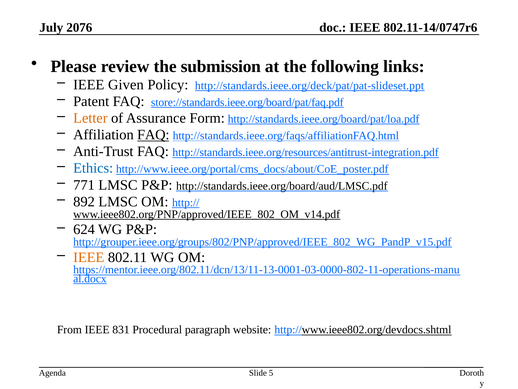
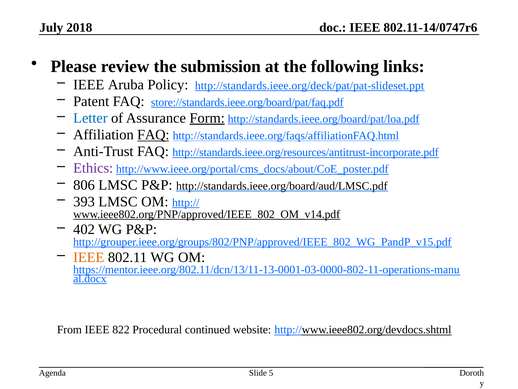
2076: 2076 -> 2018 (79, 28)
IEEE Given: Given -> Aruba (126, 84)
Letter colour: orange -> blue (90, 118)
Form underline: none -> present (207, 118)
http://standards.ieee.org/resources/antitrust-integration.pdf: http://standards.ieee.org/resources/antitrust-integration.pdf -> http://standards.ieee.org/resources/antitrust-incorporate.pdf (306, 152)
Ethics colour: blue -> purple (93, 168)
771: 771 -> 806 (84, 185)
892: 892 -> 393 (84, 201)
624: 624 -> 402 (84, 229)
831: 831 -> 822 (121, 329)
paragraph: paragraph -> continued (208, 329)
